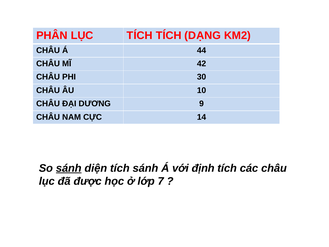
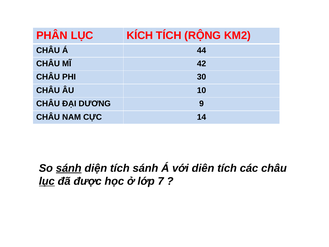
LỤC TÍCH: TÍCH -> KÍCH (140, 35)
DẠNG: DẠNG -> RỘNG (203, 35)
định: định -> diên (203, 168)
lục underline: none -> present (47, 181)
